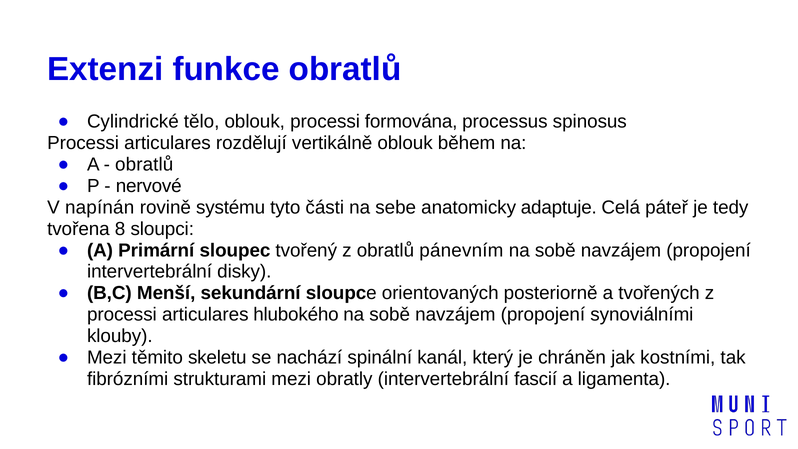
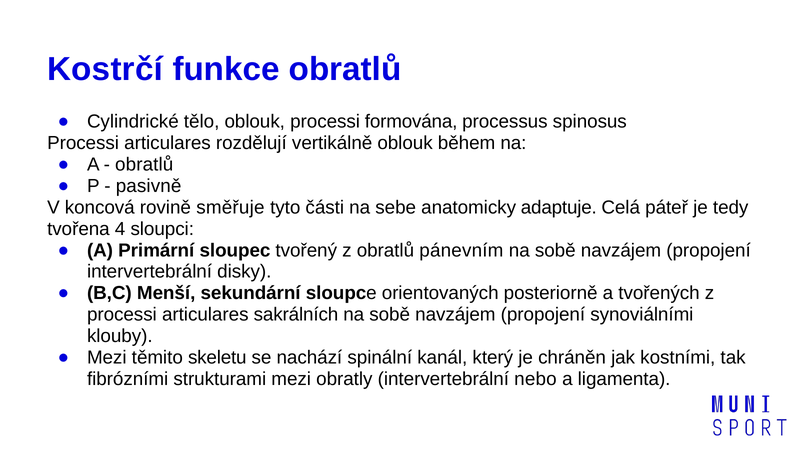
Extenzi: Extenzi -> Kostrčí (105, 69)
nervové: nervové -> pasivně (149, 186)
napínán: napínán -> koncová (100, 207)
systému: systému -> směřuje (230, 207)
8: 8 -> 4 (120, 229)
hlubokého: hlubokého -> sakrálních (296, 315)
fascií: fascií -> nebo (535, 379)
